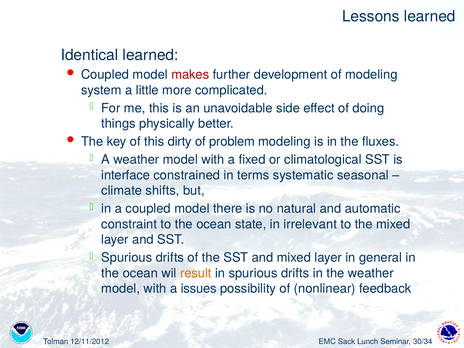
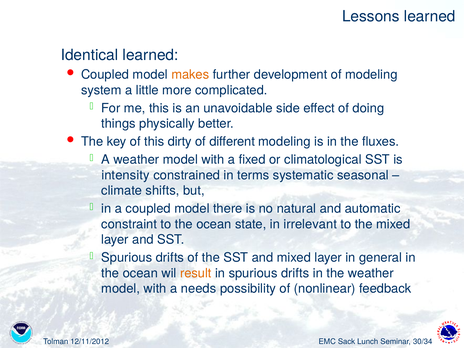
makes colour: red -> orange (190, 75)
problem: problem -> different (232, 142)
interface: interface -> intensity (126, 175)
issues: issues -> needs (199, 289)
